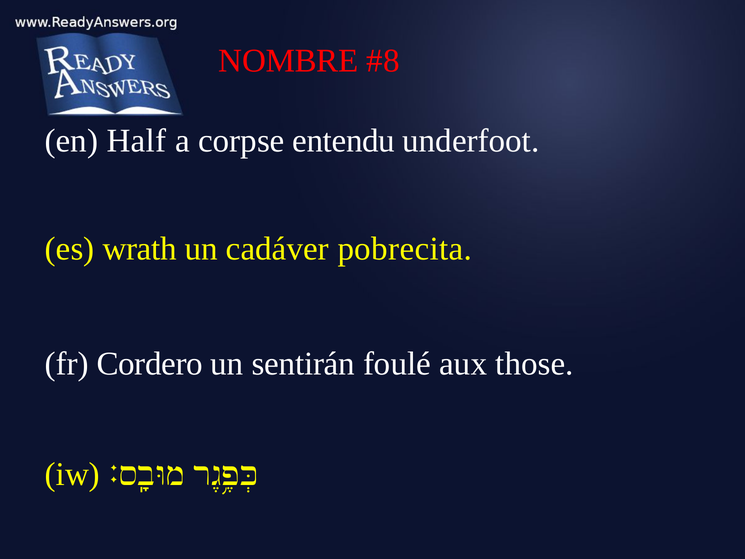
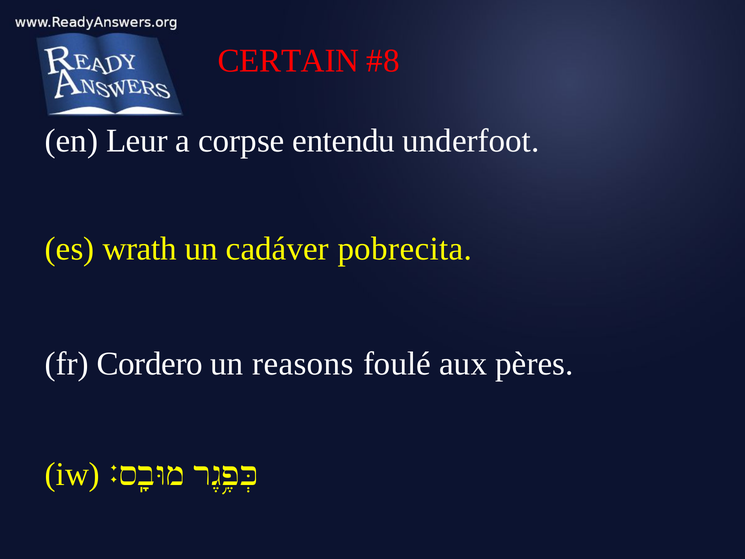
NOMBRE: NOMBRE -> CERTAIN (288, 61)
Half: Half -> Leur (137, 141)
sentirán: sentirán -> reasons (303, 363)
those: those -> pères (534, 363)
